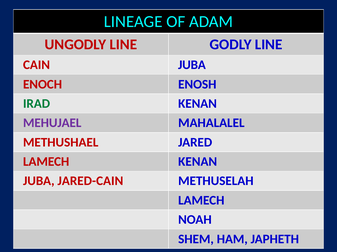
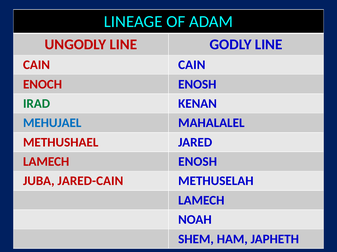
CAIN JUBA: JUBA -> CAIN (192, 65)
MEHUJAEL colour: purple -> blue (52, 123)
LAMECH KENAN: KENAN -> ENOSH (198, 162)
